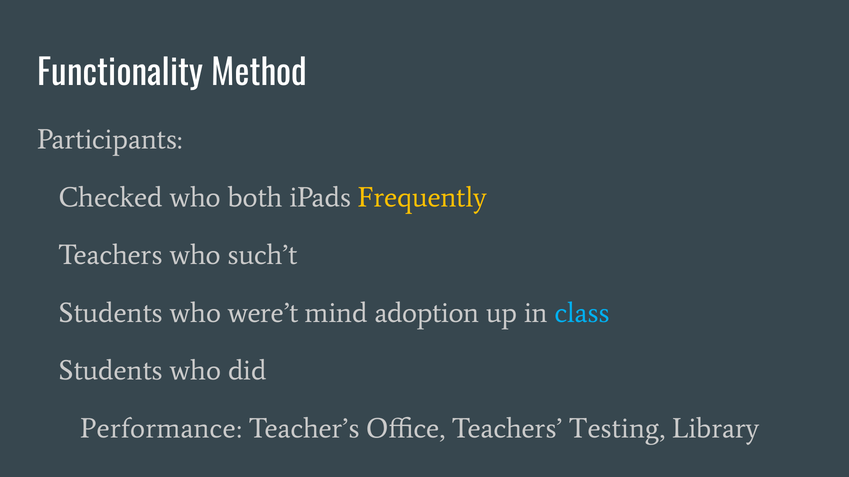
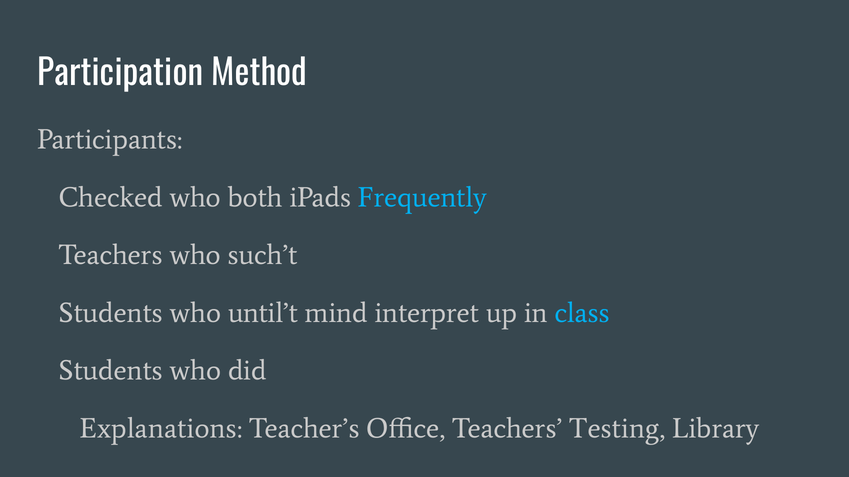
Functionality: Functionality -> Participation (120, 73)
Frequently colour: yellow -> light blue (422, 197)
were’t: were’t -> until’t (263, 313)
adoption: adoption -> interpret (427, 313)
Performance: Performance -> Explanations (161, 429)
